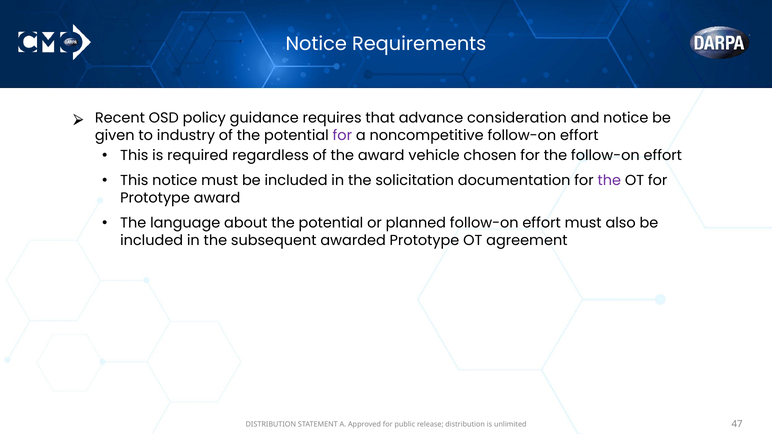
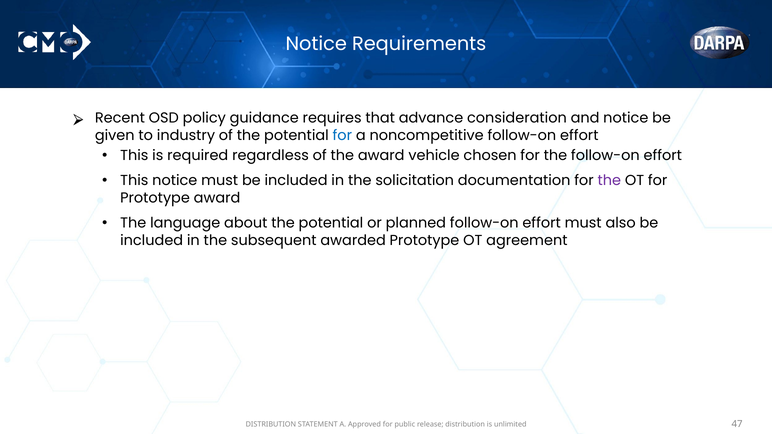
for colour: purple -> blue (342, 135)
